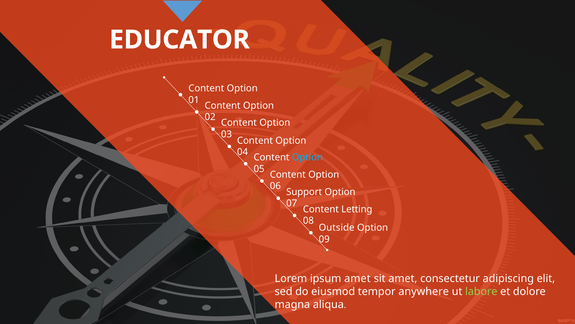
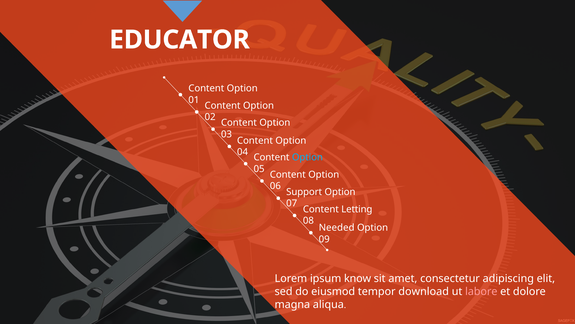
Outside: Outside -> Needed (337, 227)
ipsum amet: amet -> know (358, 278)
anywhere: anywhere -> download (424, 291)
labore colour: light green -> pink (481, 291)
